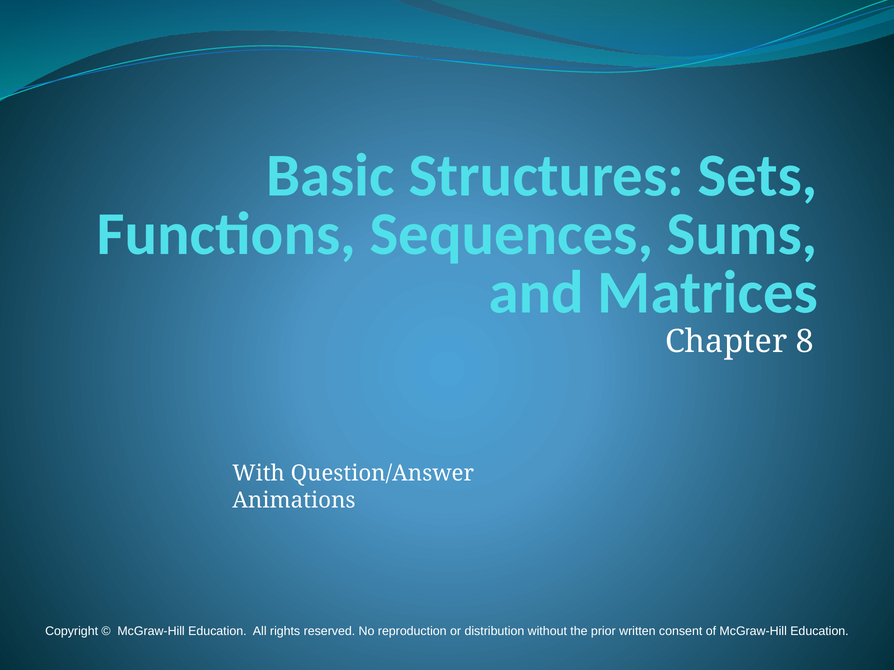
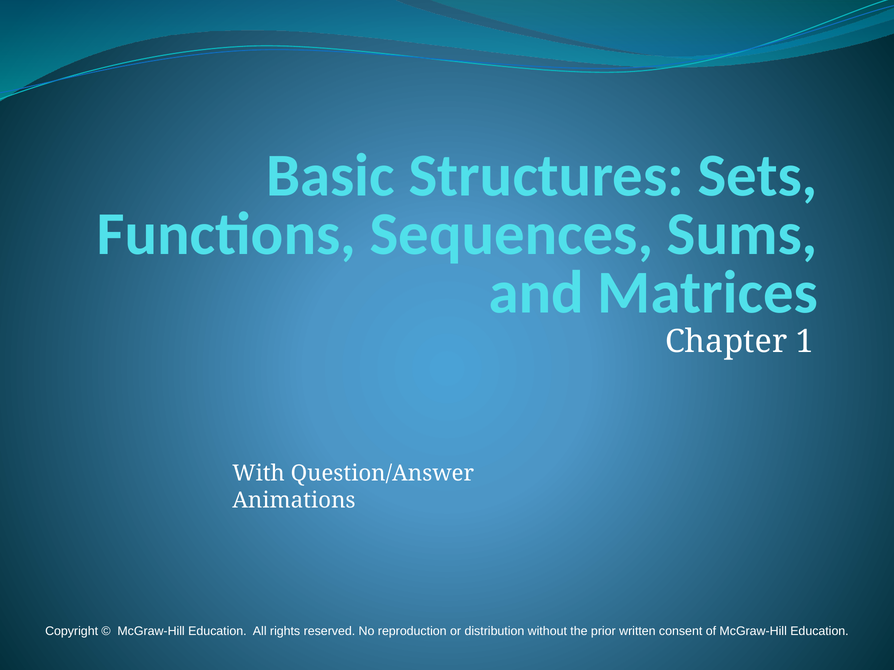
8: 8 -> 1 (805, 342)
